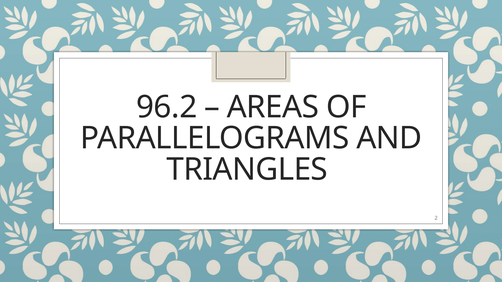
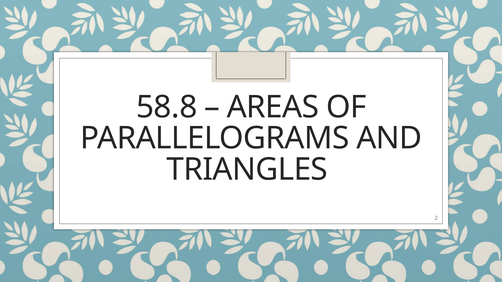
96.2: 96.2 -> 58.8 (167, 107)
